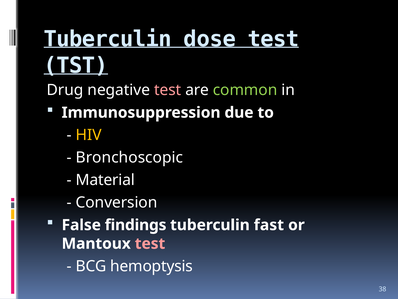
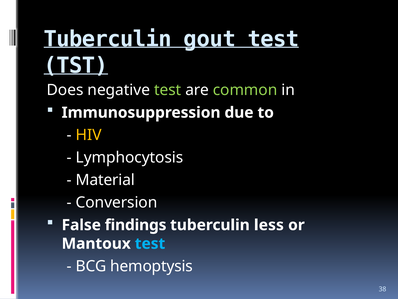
dose: dose -> gout (210, 39)
Drug: Drug -> Does (65, 90)
test colour: pink -> light green (168, 90)
Bronchoscopic: Bronchoscopic -> Lymphocytosis (129, 157)
fast: fast -> less (269, 225)
test colour: pink -> light blue (150, 243)
